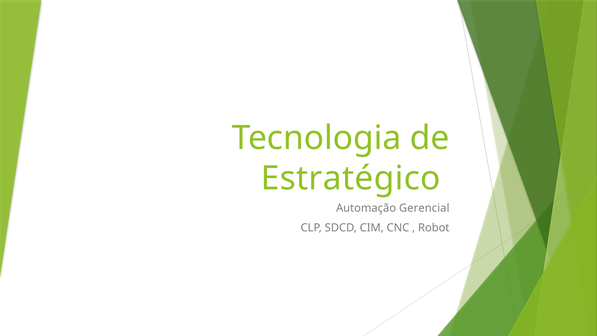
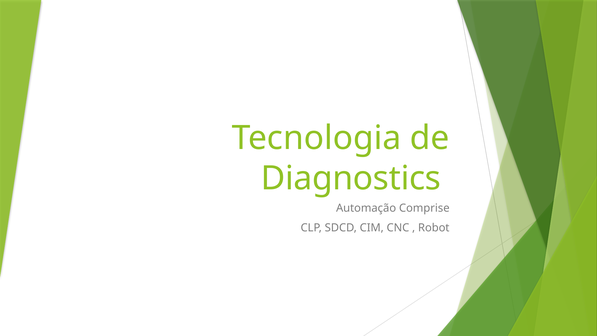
Estratégico: Estratégico -> Diagnostics (351, 178)
Gerencial: Gerencial -> Comprise (424, 208)
